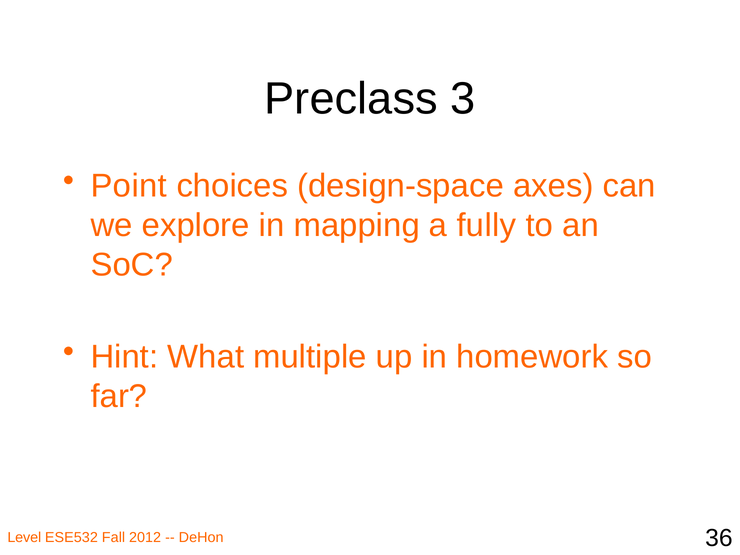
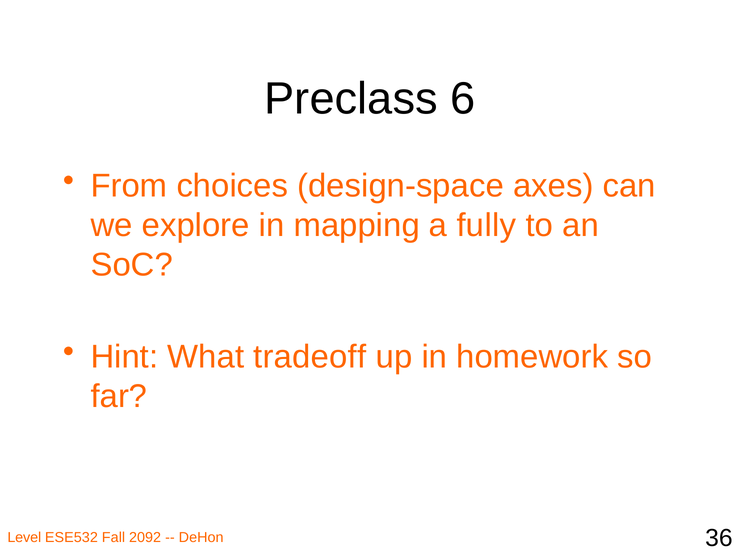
3: 3 -> 6 (463, 99)
Point: Point -> From (129, 186)
multiple: multiple -> tradeoff (310, 357)
2012: 2012 -> 2092 (145, 538)
